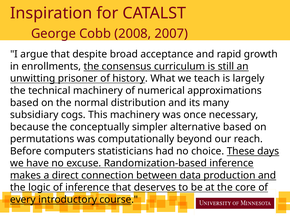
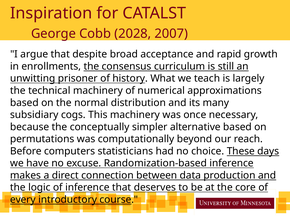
2008: 2008 -> 2028 (133, 34)
